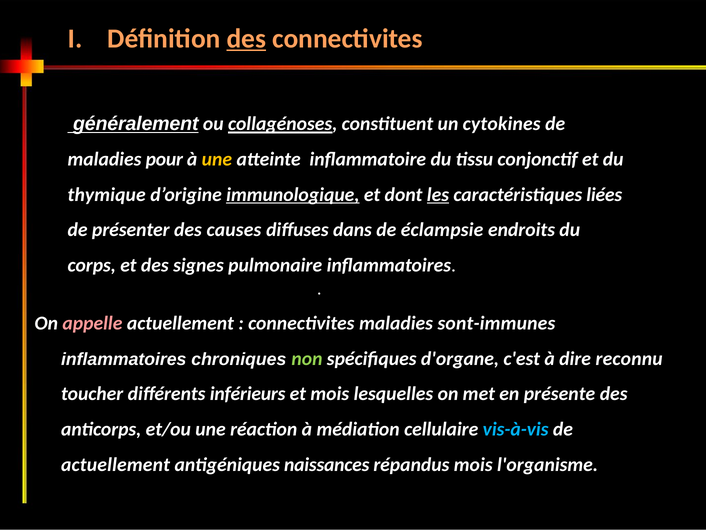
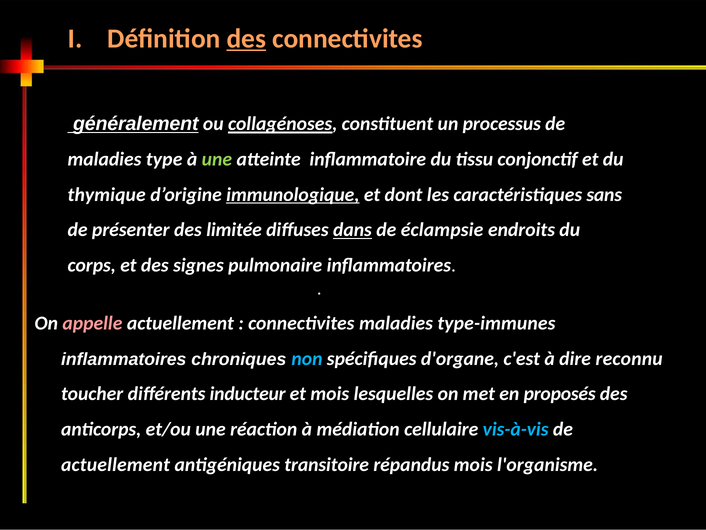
cytokines: cytokines -> processus (502, 124)
pour: pour -> type (164, 159)
une colour: yellow -> light green (217, 159)
les underline: present -> none (438, 194)
liées: liées -> sans (604, 194)
causes: causes -> limitée (234, 230)
dans underline: none -> present (352, 230)
sont-immunes: sont-immunes -> type-immunes (496, 323)
non colour: light green -> light blue (307, 358)
inférieurs: inférieurs -> inducteur (248, 394)
présente: présente -> proposés (560, 394)
naissances: naissances -> transitoire (327, 464)
